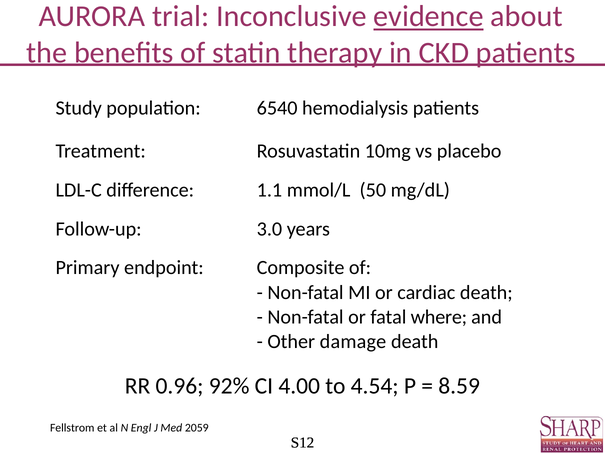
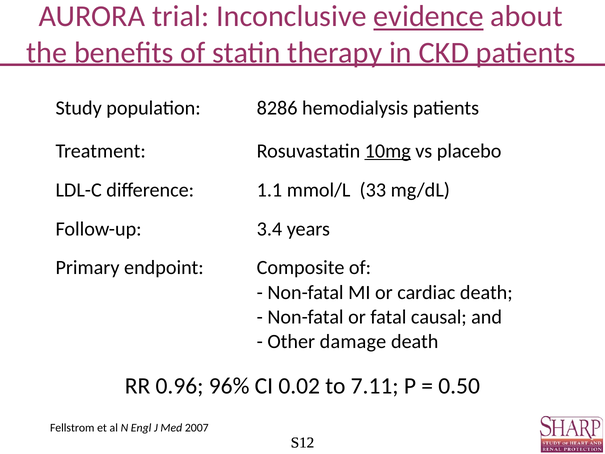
6540: 6540 -> 8286 (277, 108)
10mg underline: none -> present (388, 151)
50: 50 -> 33 (373, 190)
3.0: 3.0 -> 3.4 (269, 229)
where: where -> causal (439, 317)
92%: 92% -> 96% (229, 386)
4.00: 4.00 -> 0.02 (299, 386)
4.54: 4.54 -> 7.11 (375, 386)
8.59: 8.59 -> 0.50 (459, 386)
2059: 2059 -> 2007 (197, 428)
